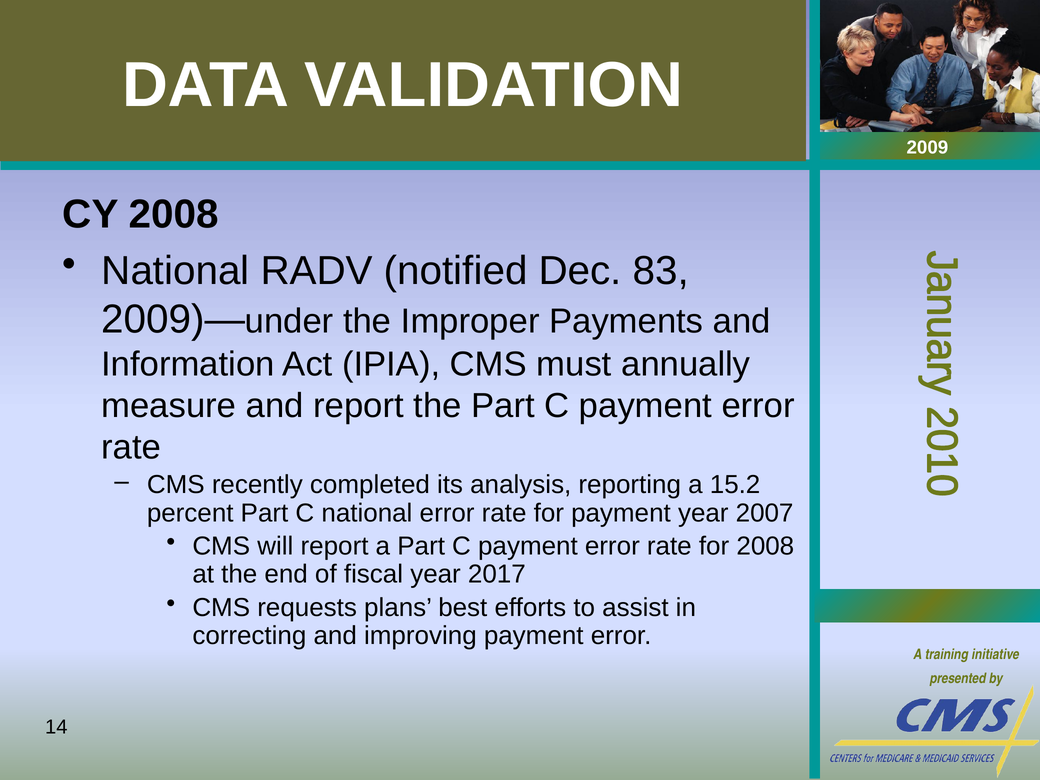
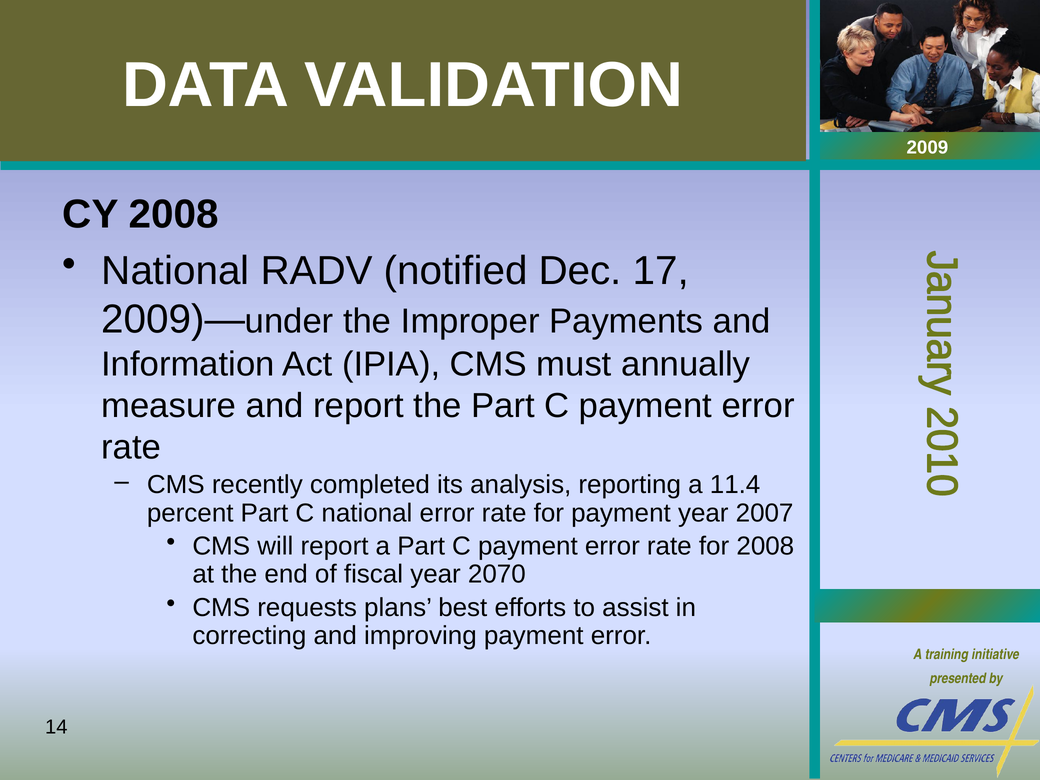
83: 83 -> 17 (661, 271)
15.2: 15.2 -> 11.4 (735, 485)
2017: 2017 -> 2070 (497, 574)
